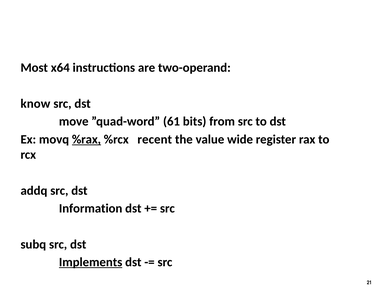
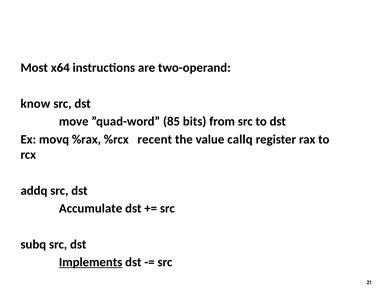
61: 61 -> 85 (171, 121)
%rax underline: present -> none (86, 139)
wide: wide -> callq (240, 139)
Information: Information -> Accumulate (91, 208)
